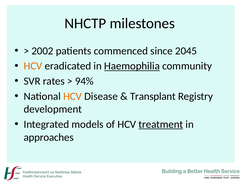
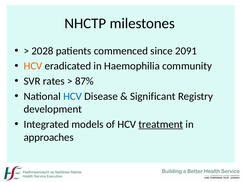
2002: 2002 -> 2028 (42, 51)
2045: 2045 -> 2091 (186, 51)
Haemophilia underline: present -> none (132, 66)
94%: 94% -> 87% (84, 81)
HCV colour: orange -> blue (73, 96)
Transplant: Transplant -> Significant (153, 96)
